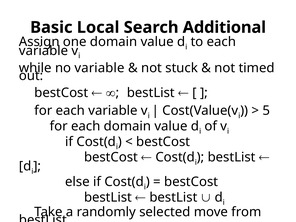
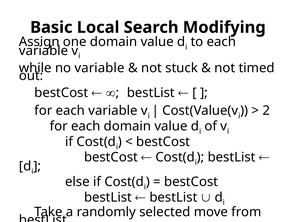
Additional: Additional -> Modifying (224, 27)
5: 5 -> 2 (266, 111)
